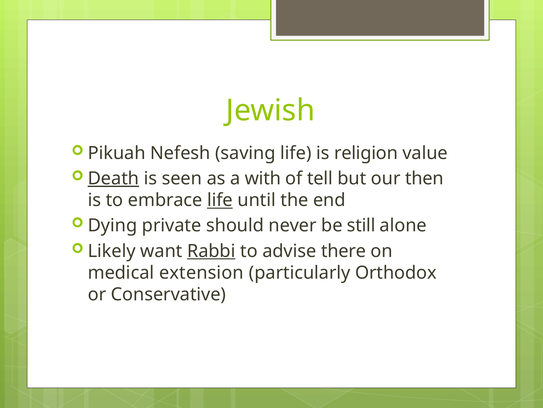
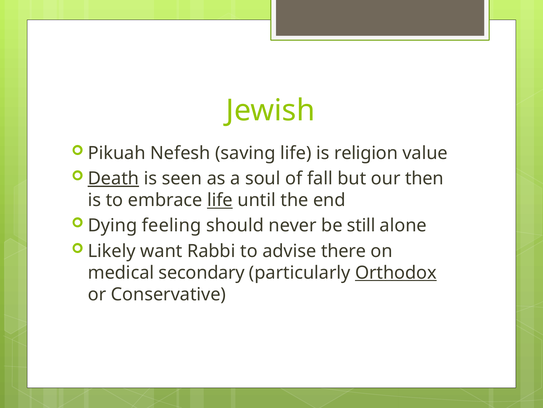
with: with -> soul (263, 178)
tell: tell -> fall (320, 178)
private: private -> feeling (172, 225)
Rabbi underline: present -> none (211, 251)
extension: extension -> secondary (202, 272)
Orthodox underline: none -> present (396, 272)
